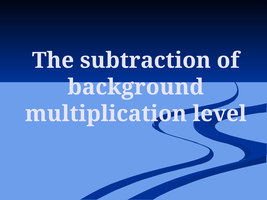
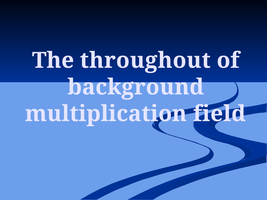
subtraction: subtraction -> throughout (145, 61)
level: level -> field (219, 114)
